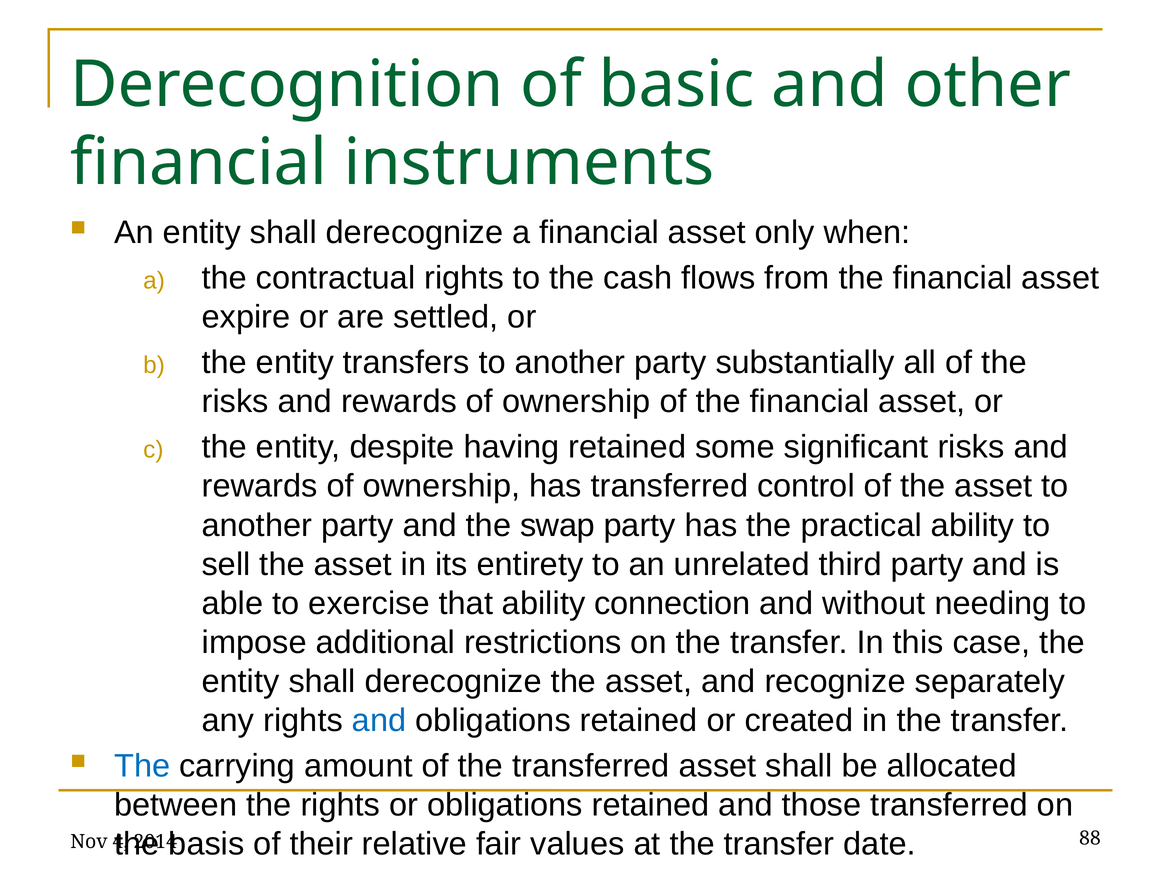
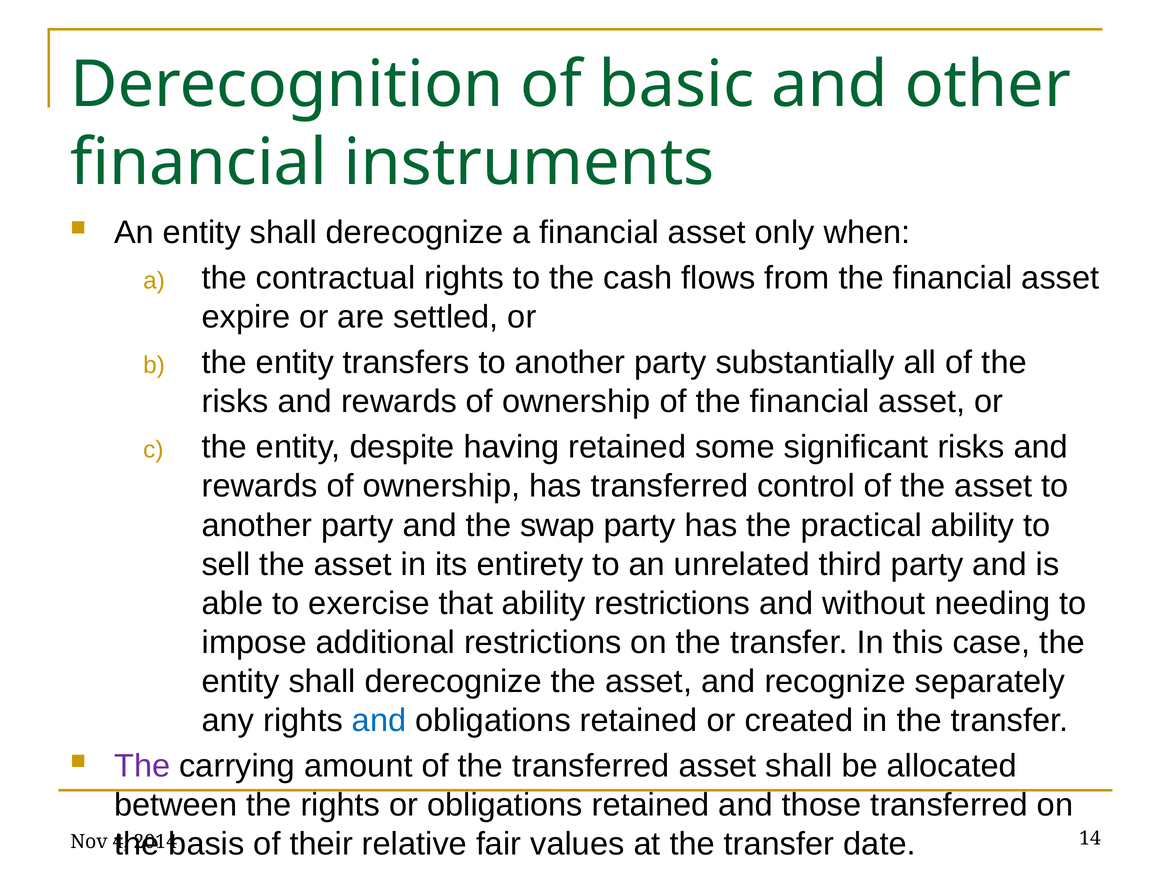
ability connection: connection -> restrictions (672, 604)
The colour: blue -> purple (142, 766)
88: 88 -> 14 (1090, 839)
